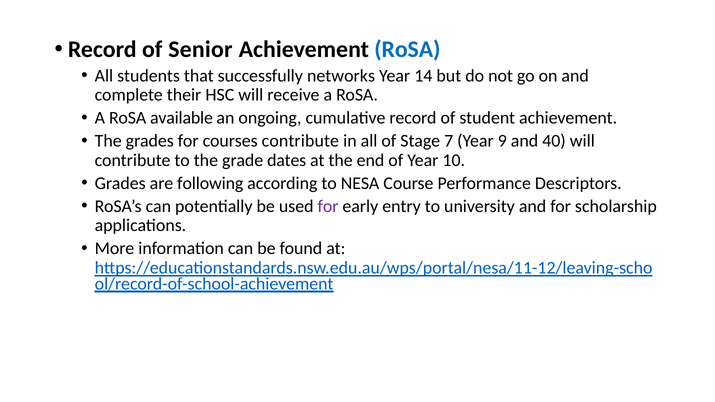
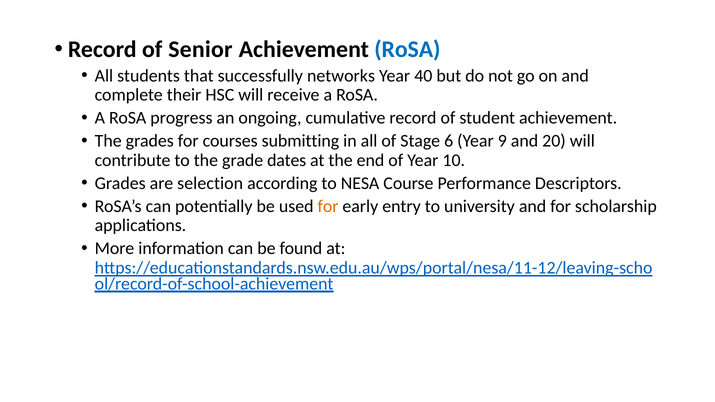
14: 14 -> 40 (423, 76)
available: available -> progress (181, 118)
courses contribute: contribute -> submitting (300, 141)
7: 7 -> 6 (449, 141)
40: 40 -> 20 (554, 141)
following: following -> selection (210, 183)
for colour: purple -> orange (328, 206)
